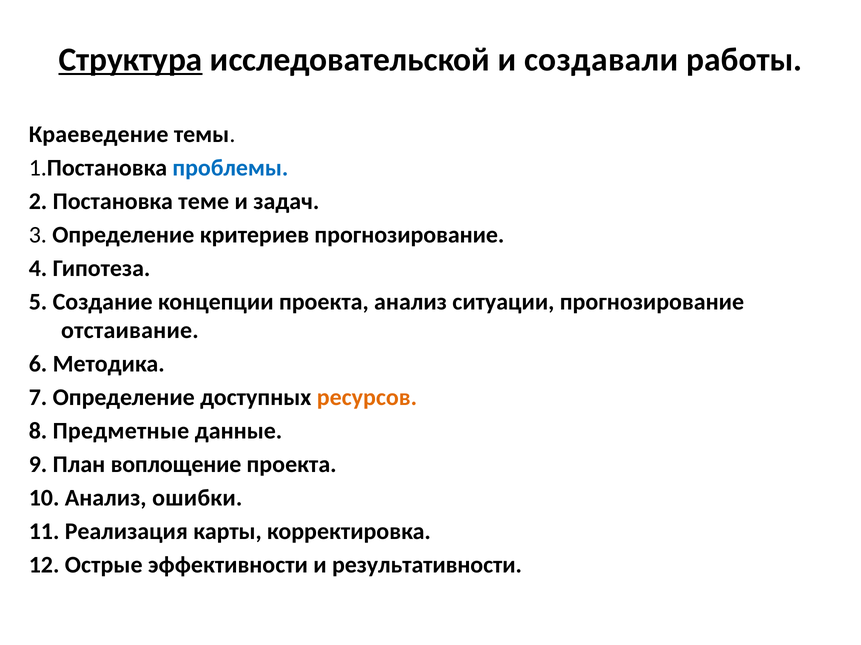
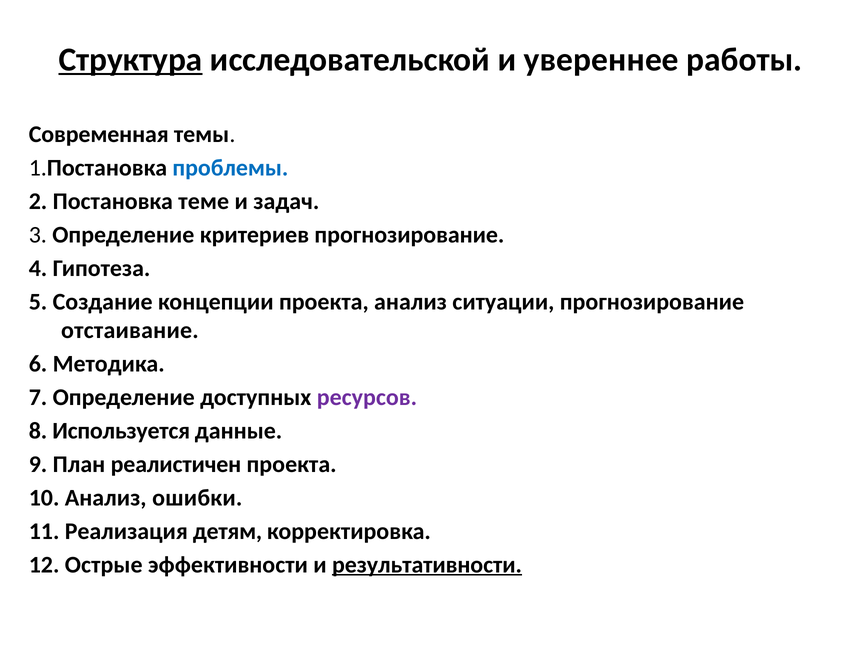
создавали: создавали -> увереннее (601, 60)
Краеведение: Краеведение -> Современная (99, 135)
ресурсов colour: orange -> purple (367, 398)
Предметные: Предметные -> Используется (121, 431)
воплощение: воплощение -> реалистичен (176, 465)
карты: карты -> детям (228, 532)
результативности underline: none -> present (427, 565)
